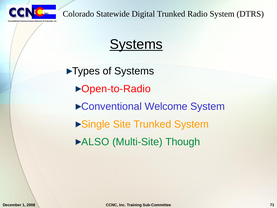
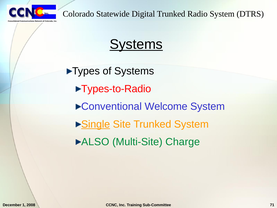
Open-to-Radio: Open-to-Radio -> Types-to-Radio (116, 89)
Single underline: none -> present (96, 124)
Though: Though -> Charge (183, 142)
